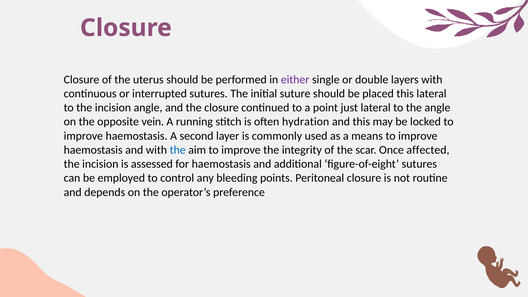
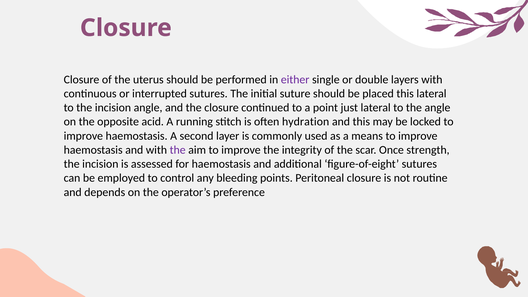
vein: vein -> acid (153, 122)
the colour: blue -> purple (178, 150)
affected: affected -> strength (428, 150)
